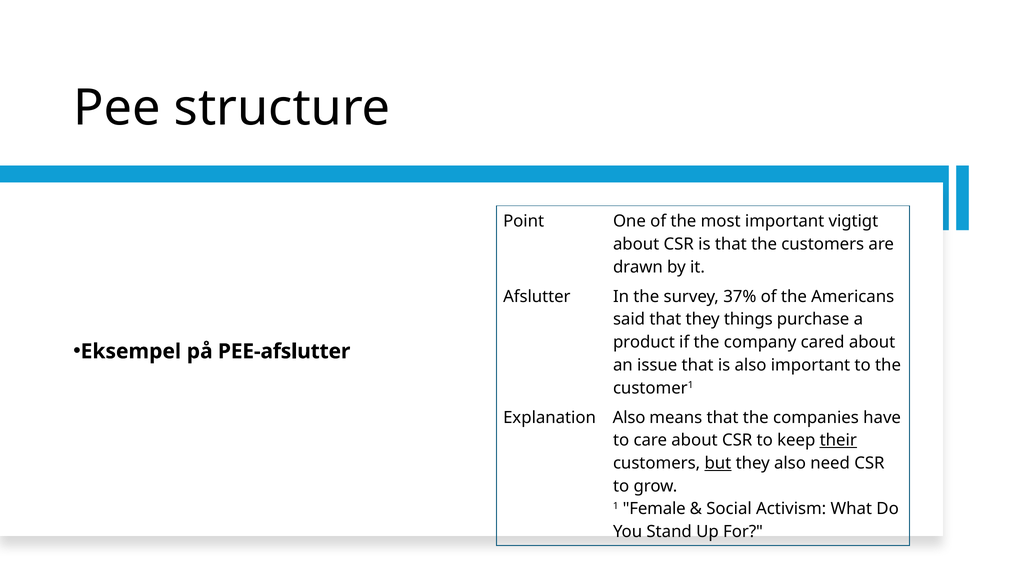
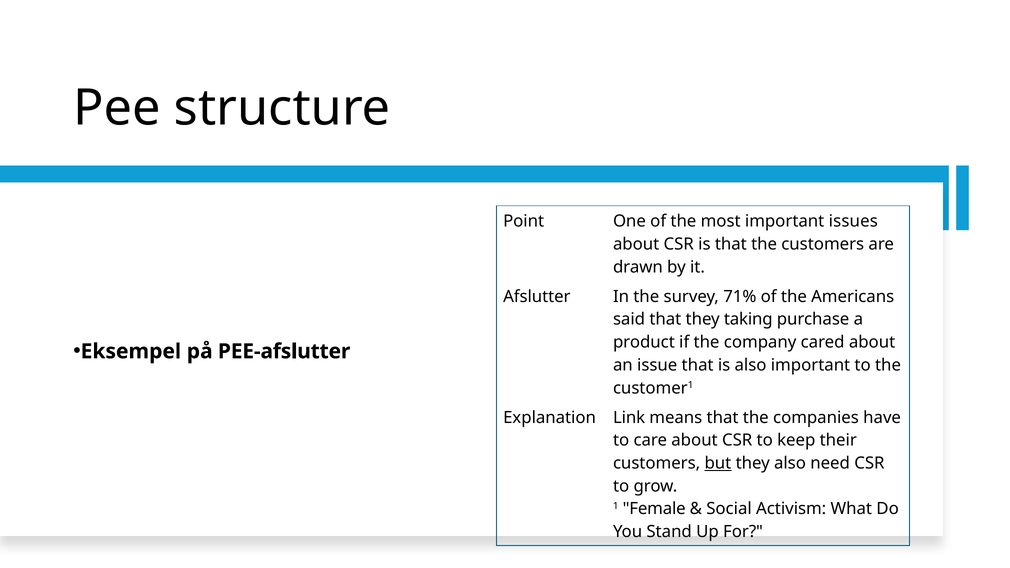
vigtigt: vigtigt -> issues (853, 221)
37%: 37% -> 71% (740, 297)
things: things -> taking (748, 320)
Explanation Also: Also -> Link (629, 418)
their underline: present -> none (838, 440)
